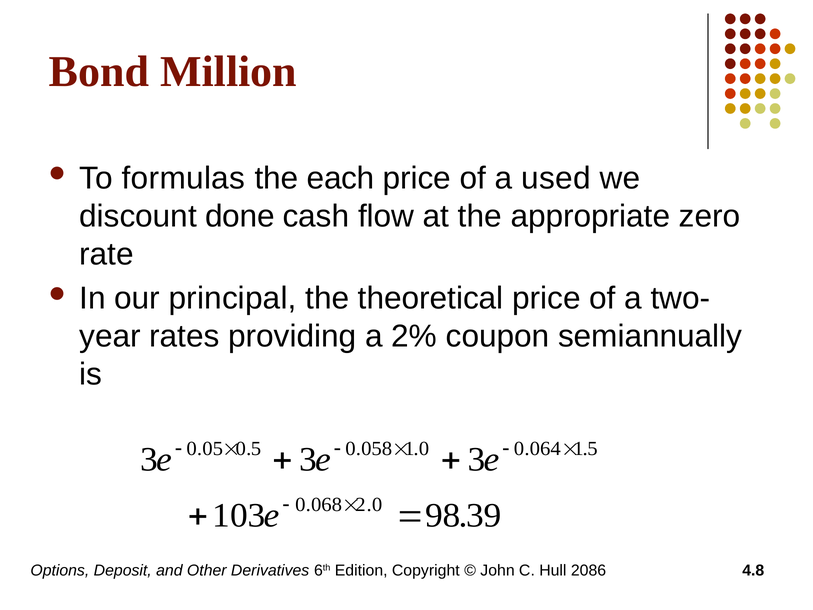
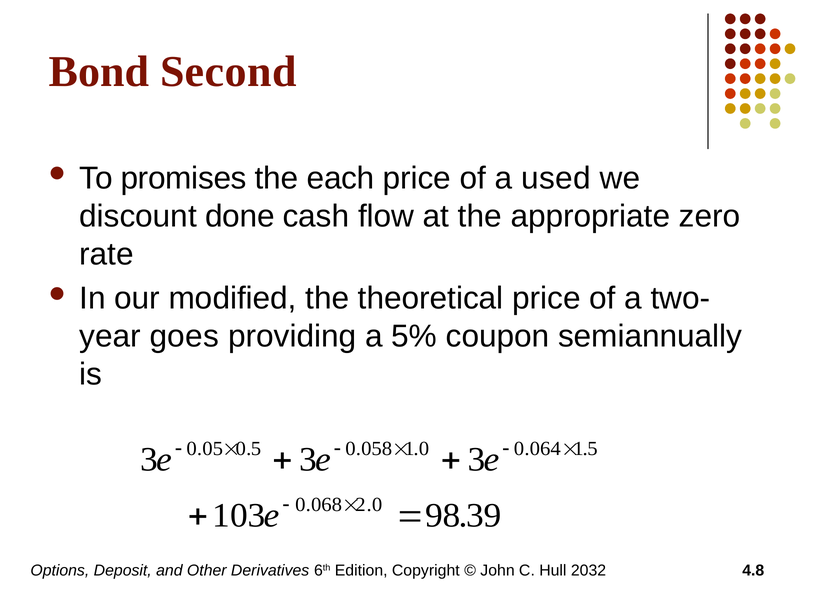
Million: Million -> Second (228, 72)
formulas: formulas -> promises (184, 178)
principal: principal -> modified (233, 298)
rates: rates -> goes (184, 336)
2%: 2% -> 5% (414, 336)
2086: 2086 -> 2032 (589, 570)
